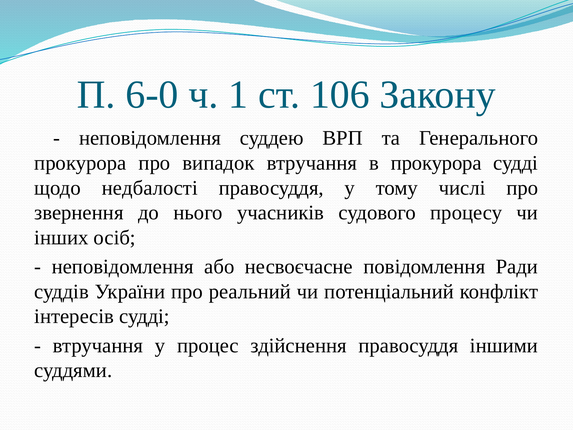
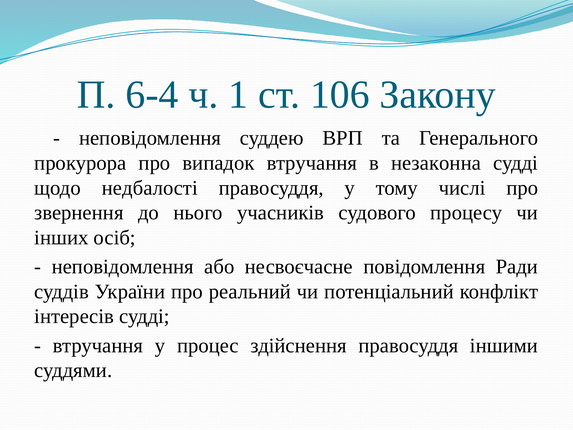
6-0: 6-0 -> 6-4 (152, 95)
в прокурора: прокурора -> незаконна (436, 163)
